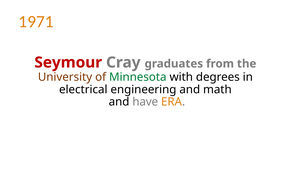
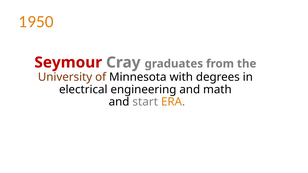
1971: 1971 -> 1950 (36, 22)
Minnesota colour: green -> black (138, 77)
have: have -> start (145, 102)
